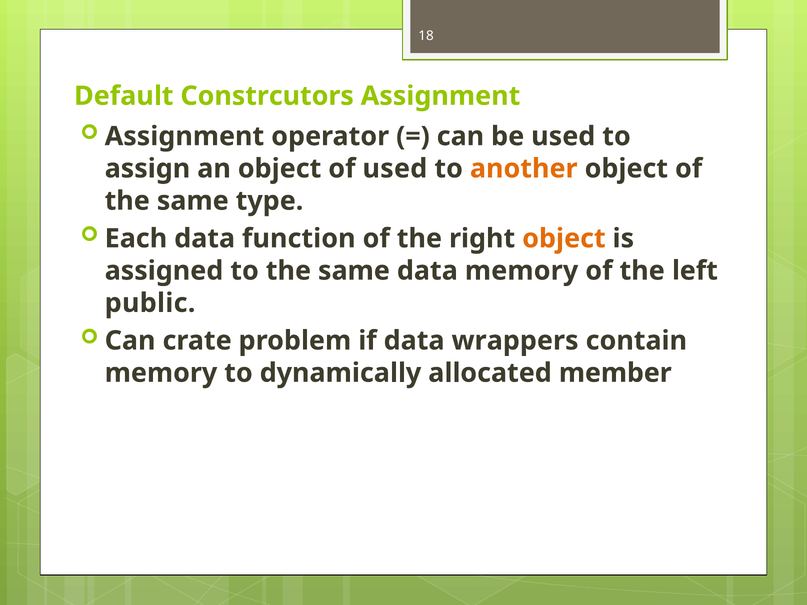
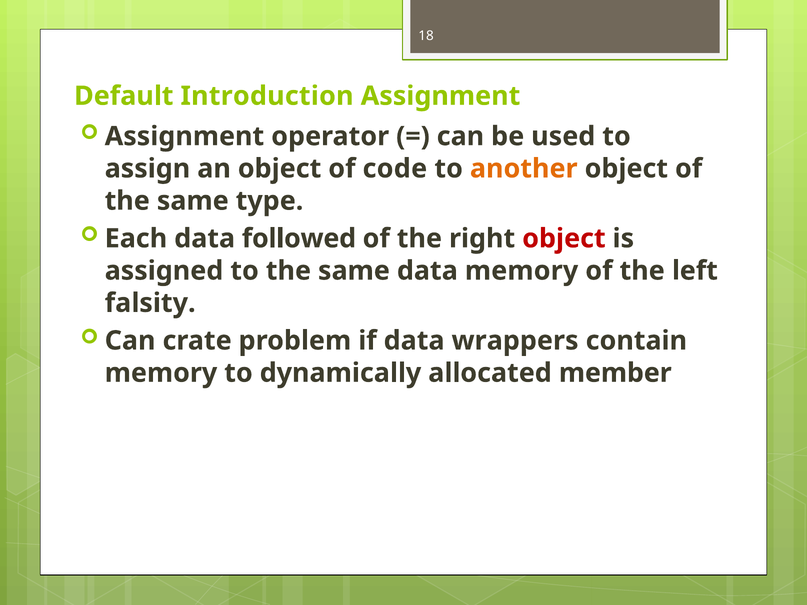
Constrcutors: Constrcutors -> Introduction (267, 96)
of used: used -> code (395, 169)
function: function -> followed (299, 239)
object colour: orange -> red (564, 239)
public: public -> falsity (150, 303)
